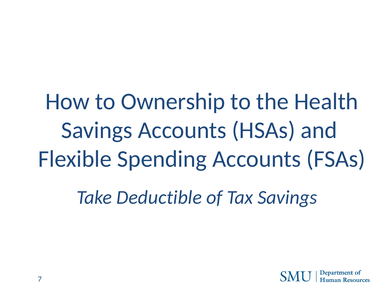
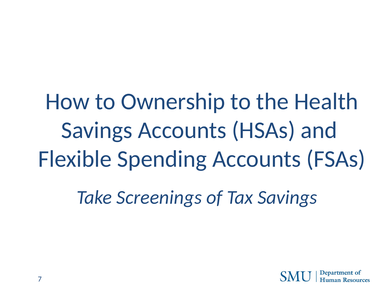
Deductible: Deductible -> Screenings (159, 198)
